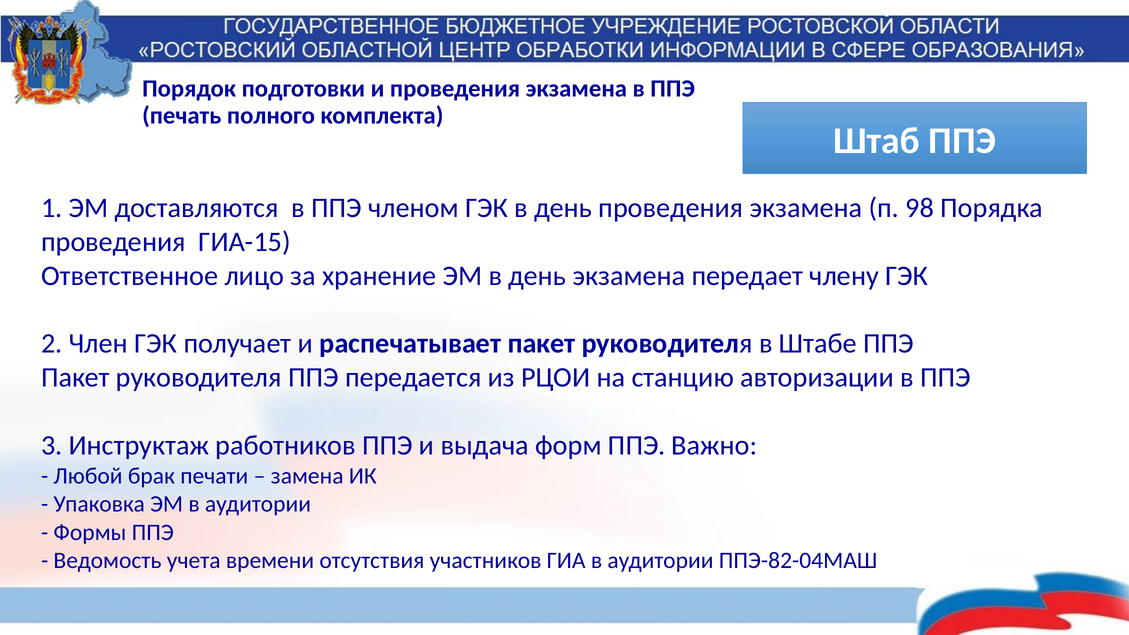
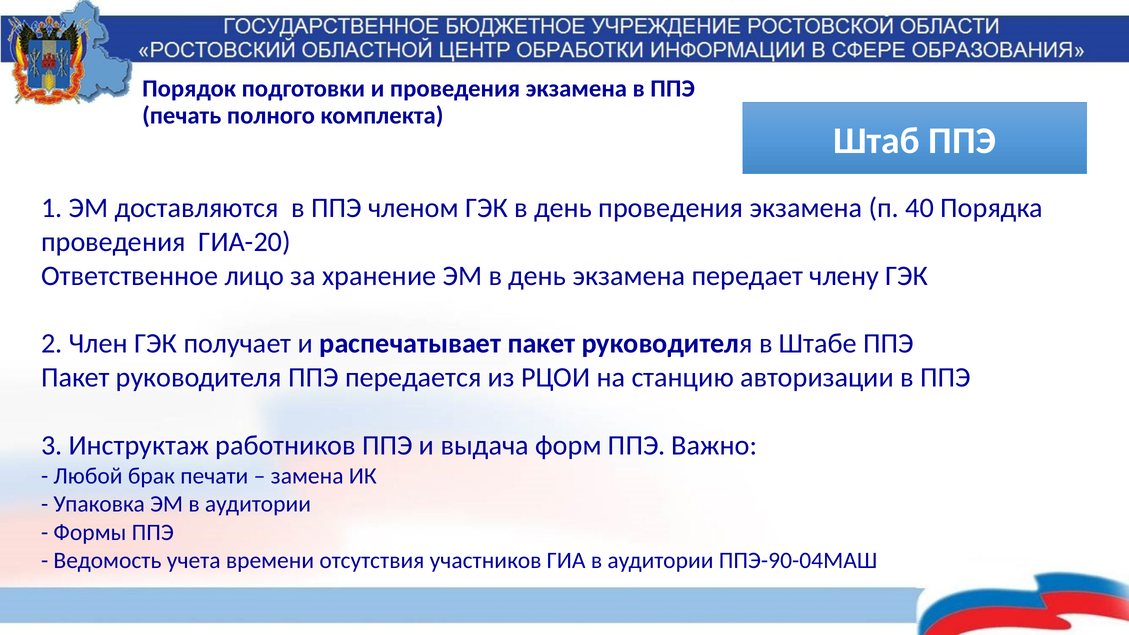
98: 98 -> 40 (920, 208)
ГИА-15: ГИА-15 -> ГИА-20 (245, 242)
ППЭ-82-04МАШ: ППЭ-82-04МАШ -> ППЭ-90-04МАШ (798, 561)
